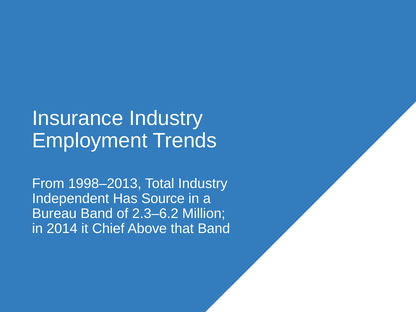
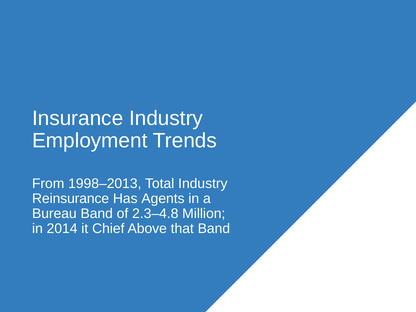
Independent: Independent -> Reinsurance (71, 199)
Source: Source -> Agents (163, 199)
2.3–6.2: 2.3–6.2 -> 2.3–4.8 (155, 213)
